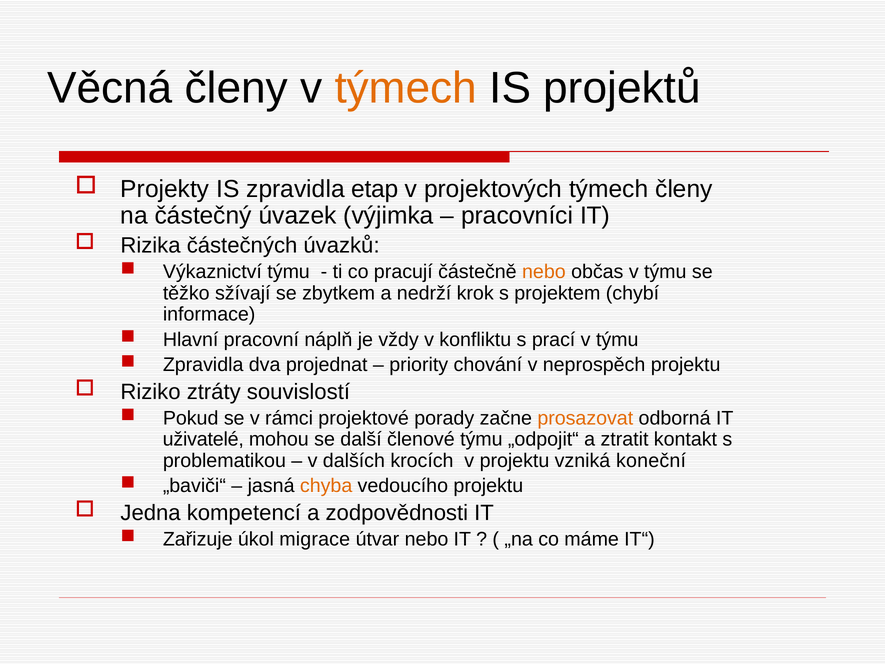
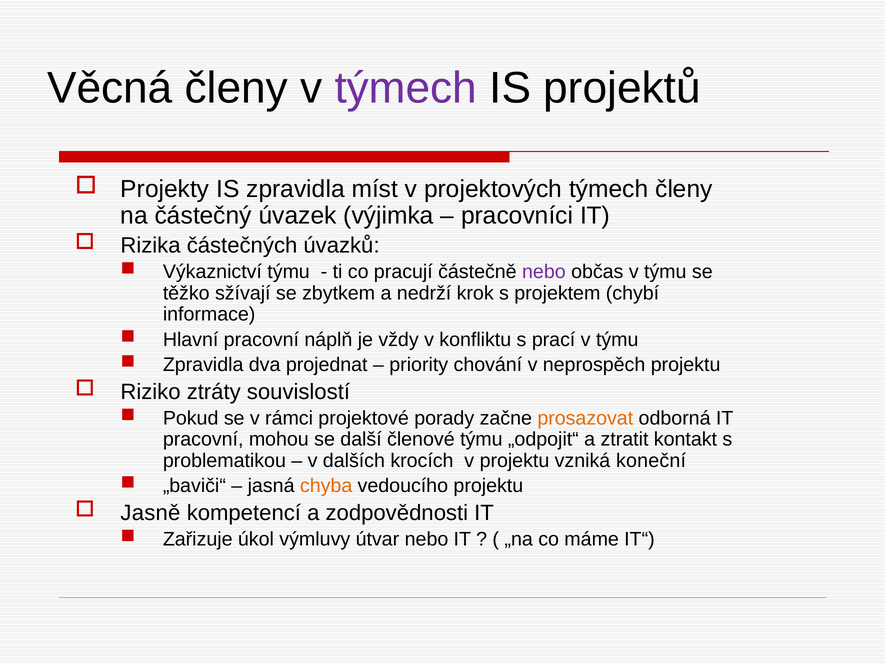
týmech colour: orange -> purple (406, 88)
etap: etap -> míst (375, 189)
nebo colour: orange -> purple (544, 272)
uživatelé: uživatelé -> pracovní (203, 439)
Jedna: Jedna -> Jasně (150, 513)
migrace: migrace -> výmluvy (315, 539)
